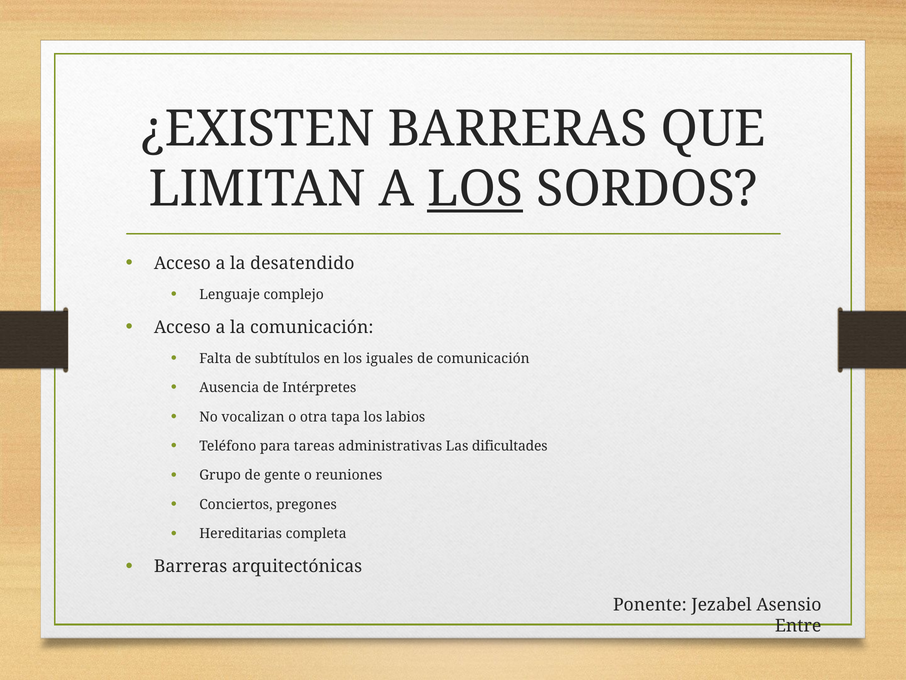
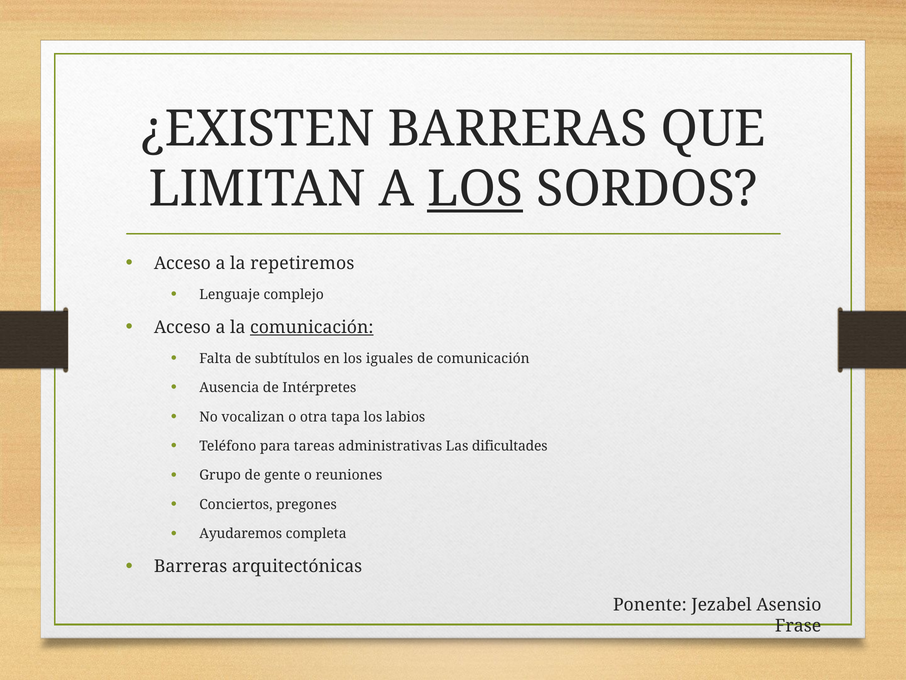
desatendido: desatendido -> repetiremos (302, 263)
comunicación underline: none -> present (312, 327)
Hereditarias: Hereditarias -> Ayudaremos (241, 534)
Entre: Entre -> Frase (798, 625)
